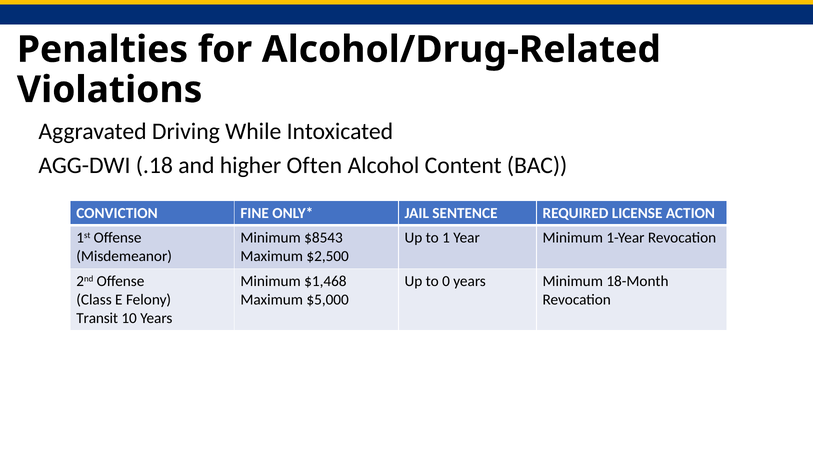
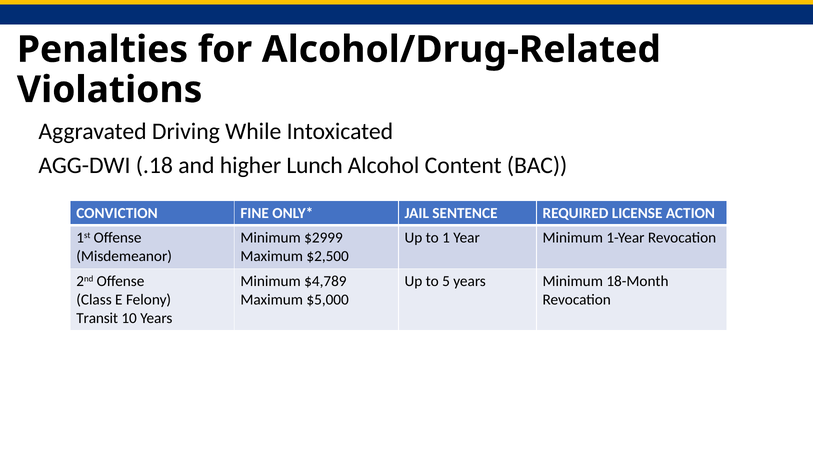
Often: Often -> Lunch (315, 166)
$8543: $8543 -> $2999 (324, 238)
$1,468: $1,468 -> $4,789 (325, 281)
0: 0 -> 5 (446, 281)
